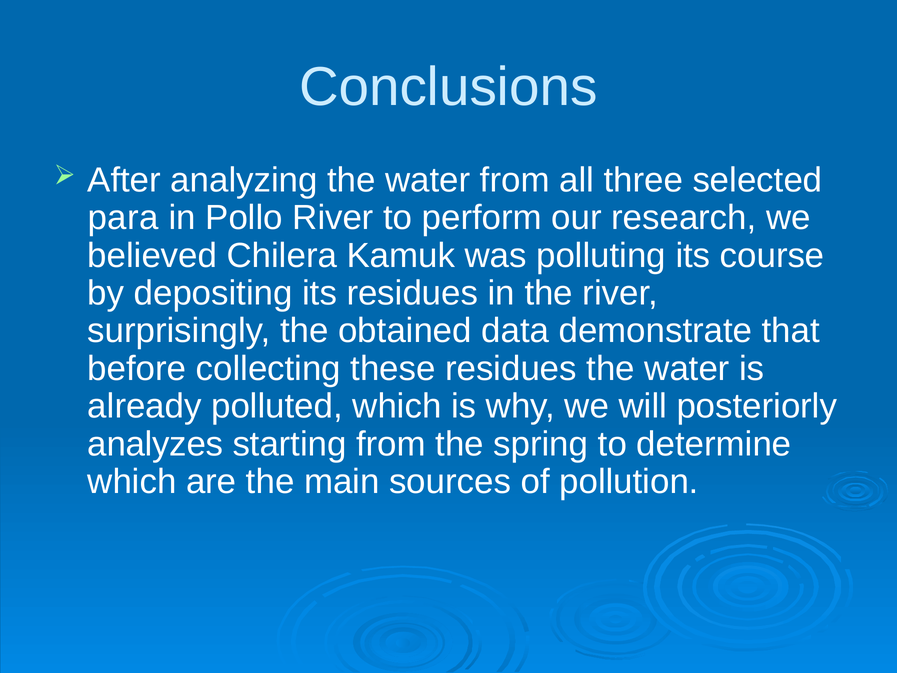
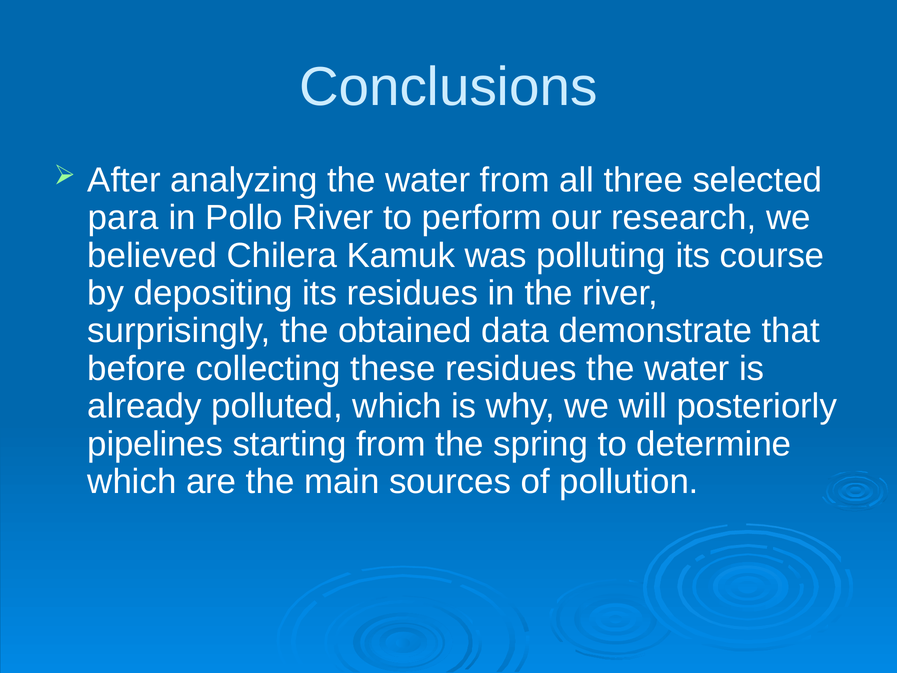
analyzes: analyzes -> pipelines (155, 444)
